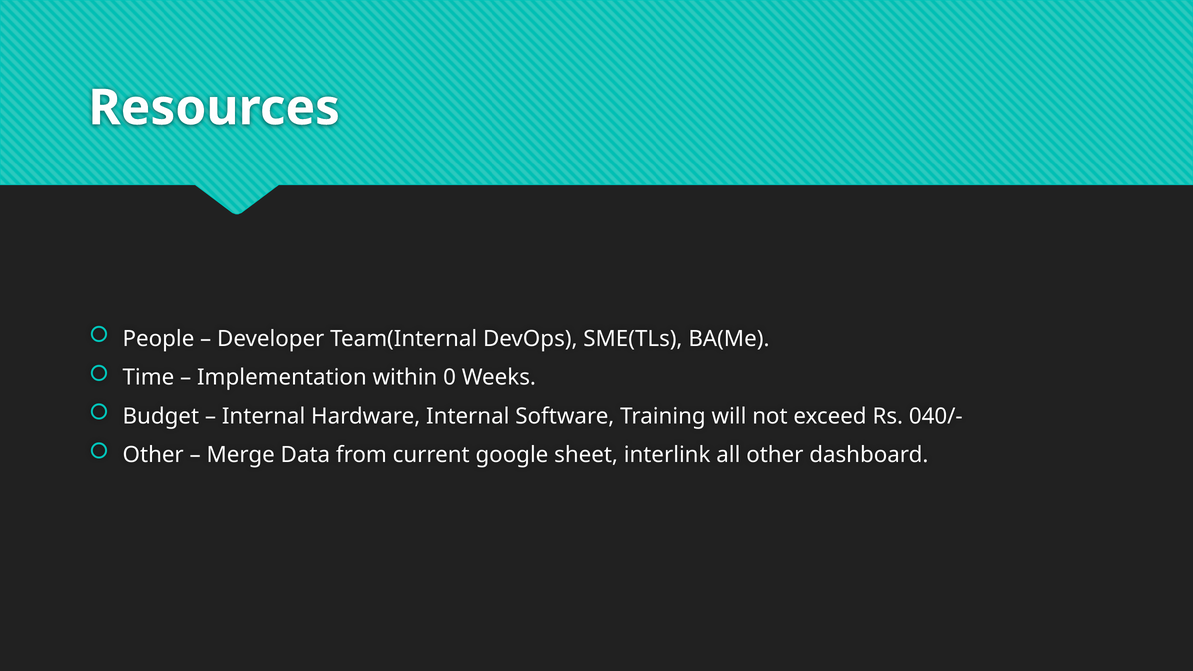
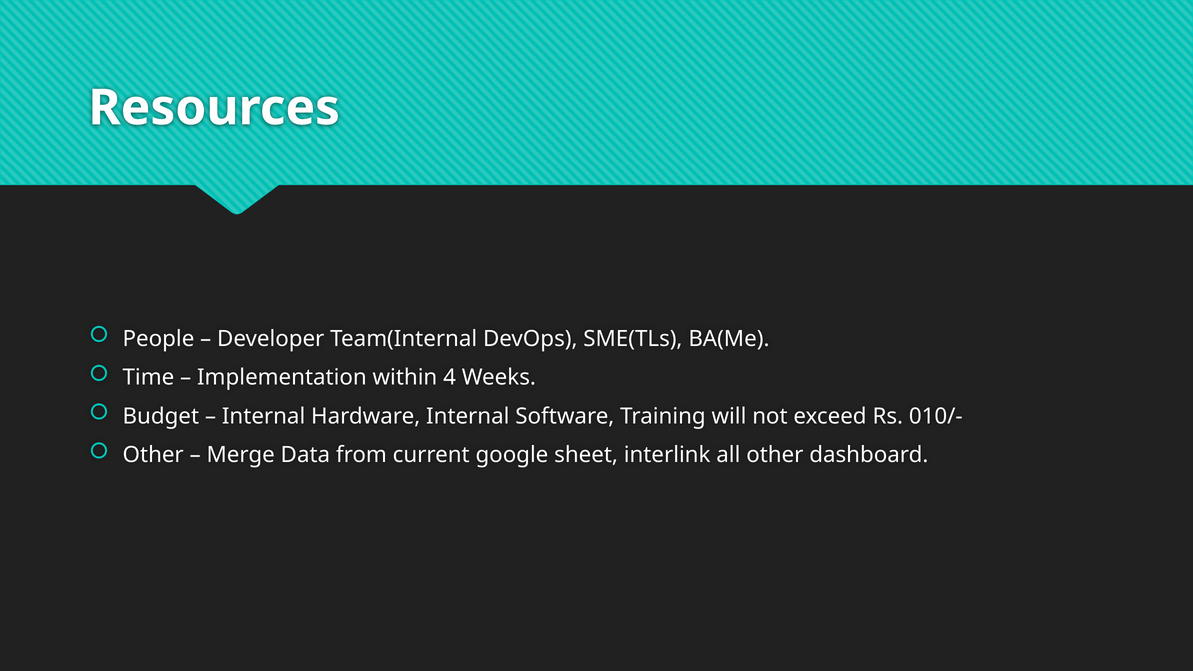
0: 0 -> 4 (450, 377)
040/-: 040/- -> 010/- (936, 416)
